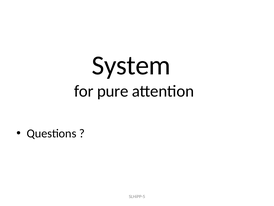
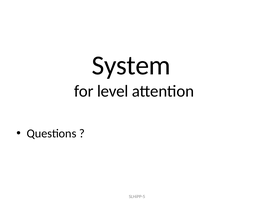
pure: pure -> level (113, 91)
